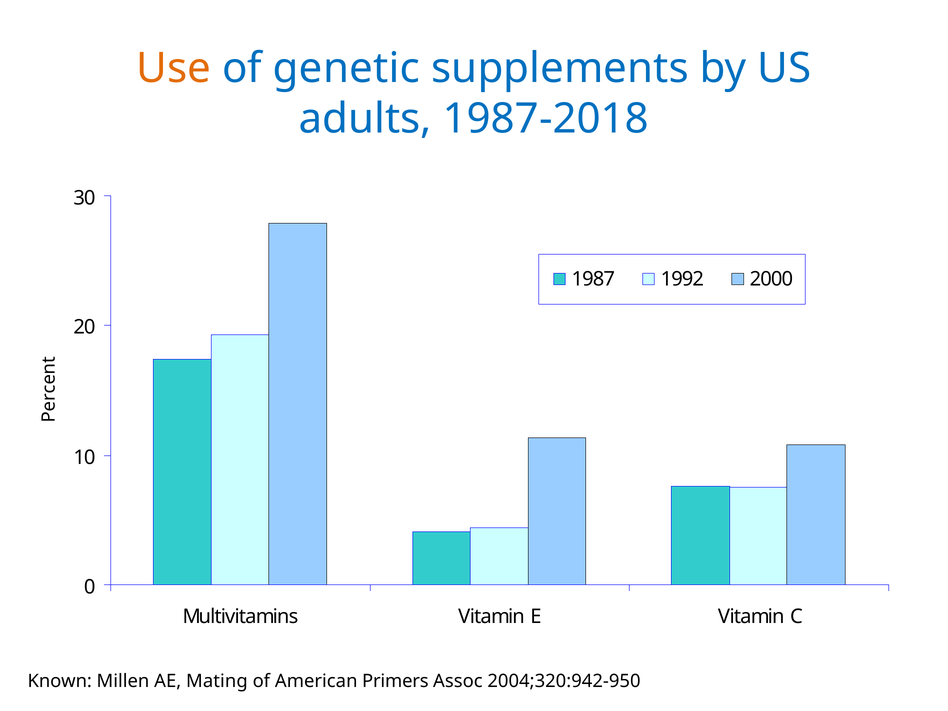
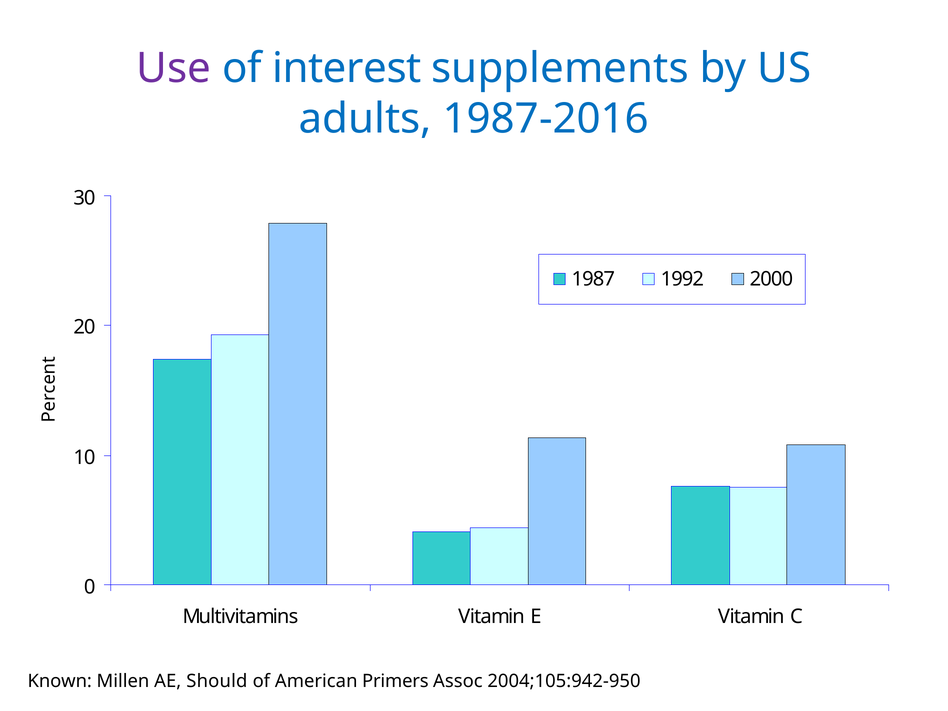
Use colour: orange -> purple (174, 69)
genetic: genetic -> interest (347, 69)
1987-2018: 1987-2018 -> 1987-2016 (546, 119)
Mating: Mating -> Should (217, 681)
2004;320:942-950: 2004;320:942-950 -> 2004;105:942-950 (564, 681)
